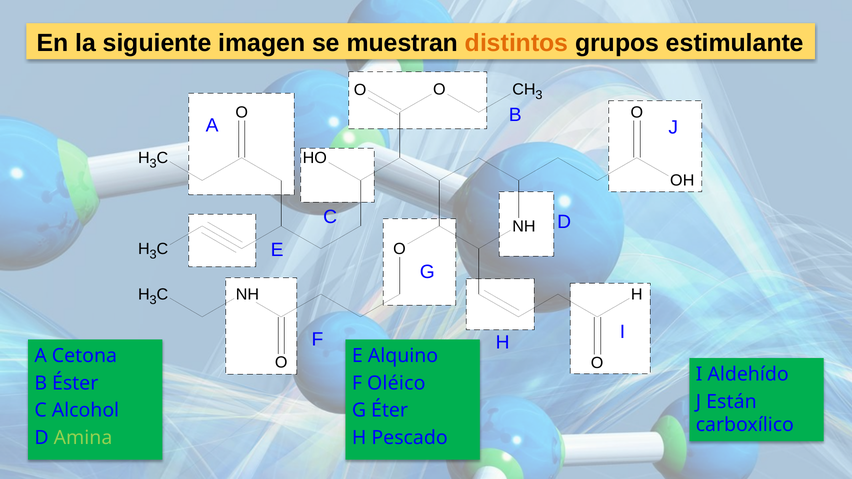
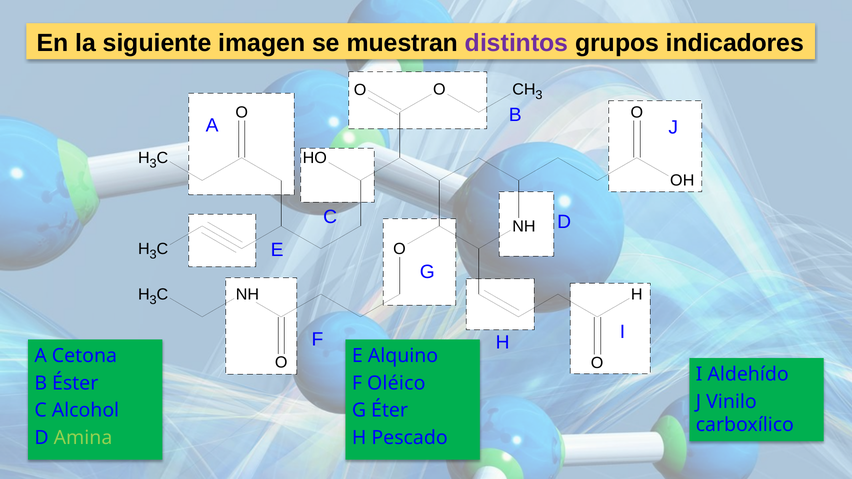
distintos colour: orange -> purple (517, 43)
estimulante: estimulante -> indicadores (735, 43)
Están: Están -> Vinilo (731, 402)
